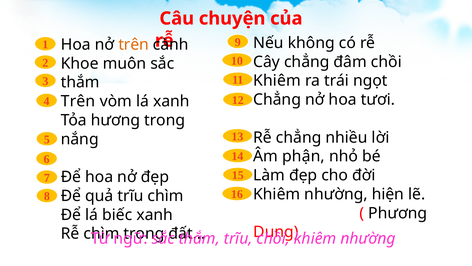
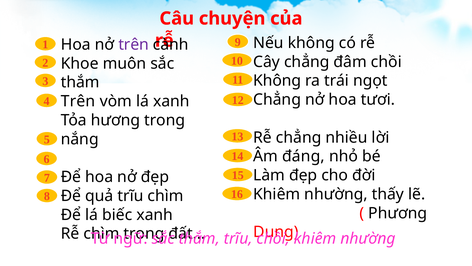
trên colour: orange -> purple (134, 45)
Khiêm: Khiêm -> Không (277, 81)
phận: phận -> đáng (303, 156)
hiện: hiện -> thấy (388, 194)
